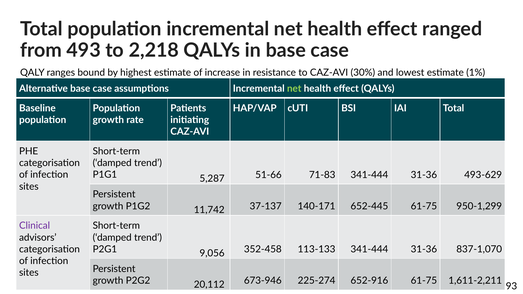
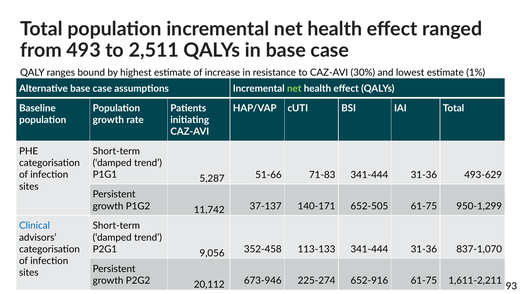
2,218: 2,218 -> 2,511 (154, 50)
652-445: 652-445 -> 652-505 (369, 206)
Clinical colour: purple -> blue (35, 226)
